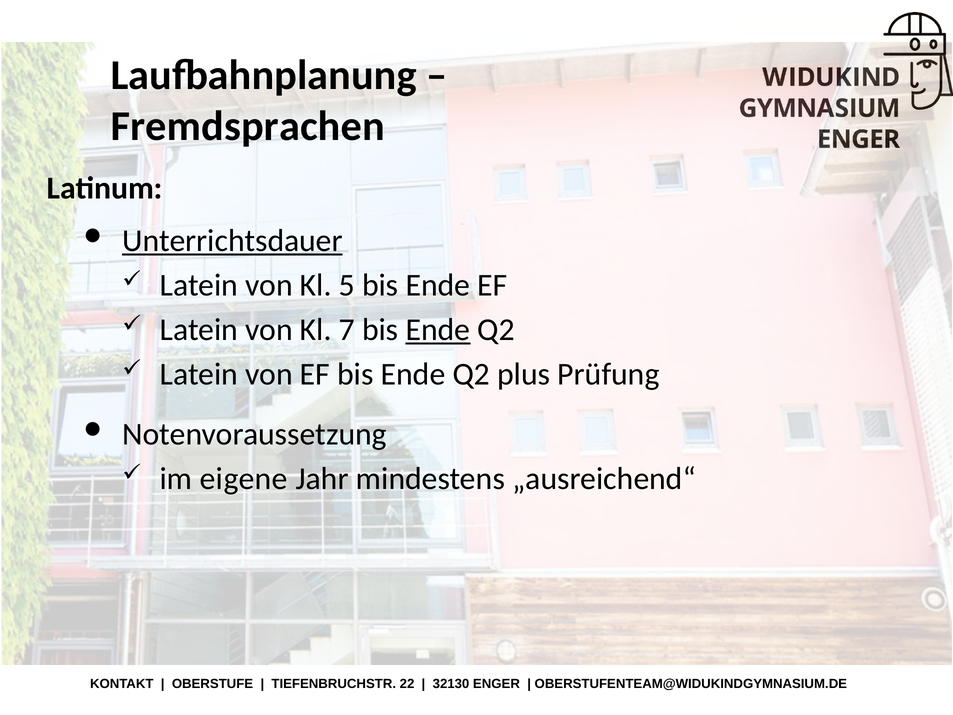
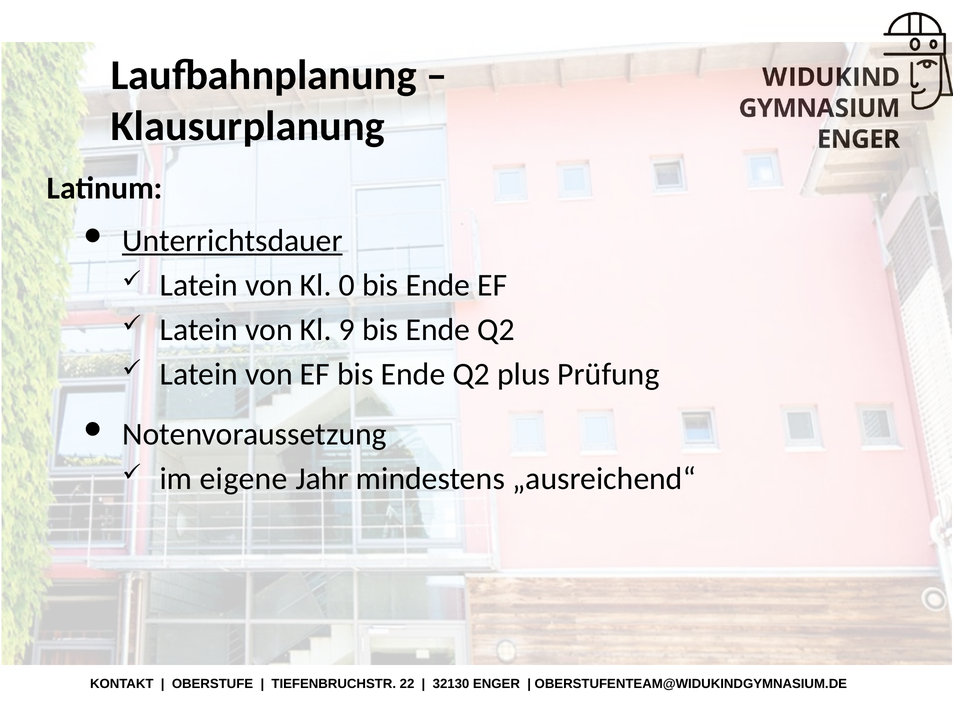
Fremdsprachen: Fremdsprachen -> Klausurplanung (248, 126)
5: 5 -> 0 (347, 285)
7: 7 -> 9 (347, 330)
Ende underline: present -> none (438, 330)
